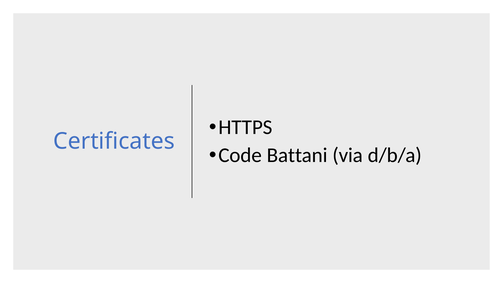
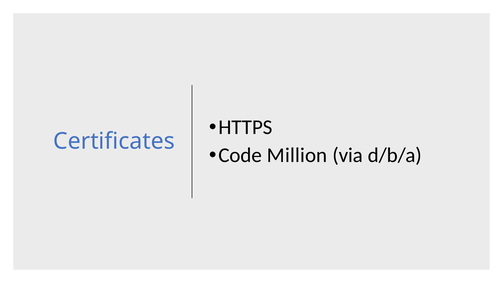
Battani: Battani -> Million (297, 155)
